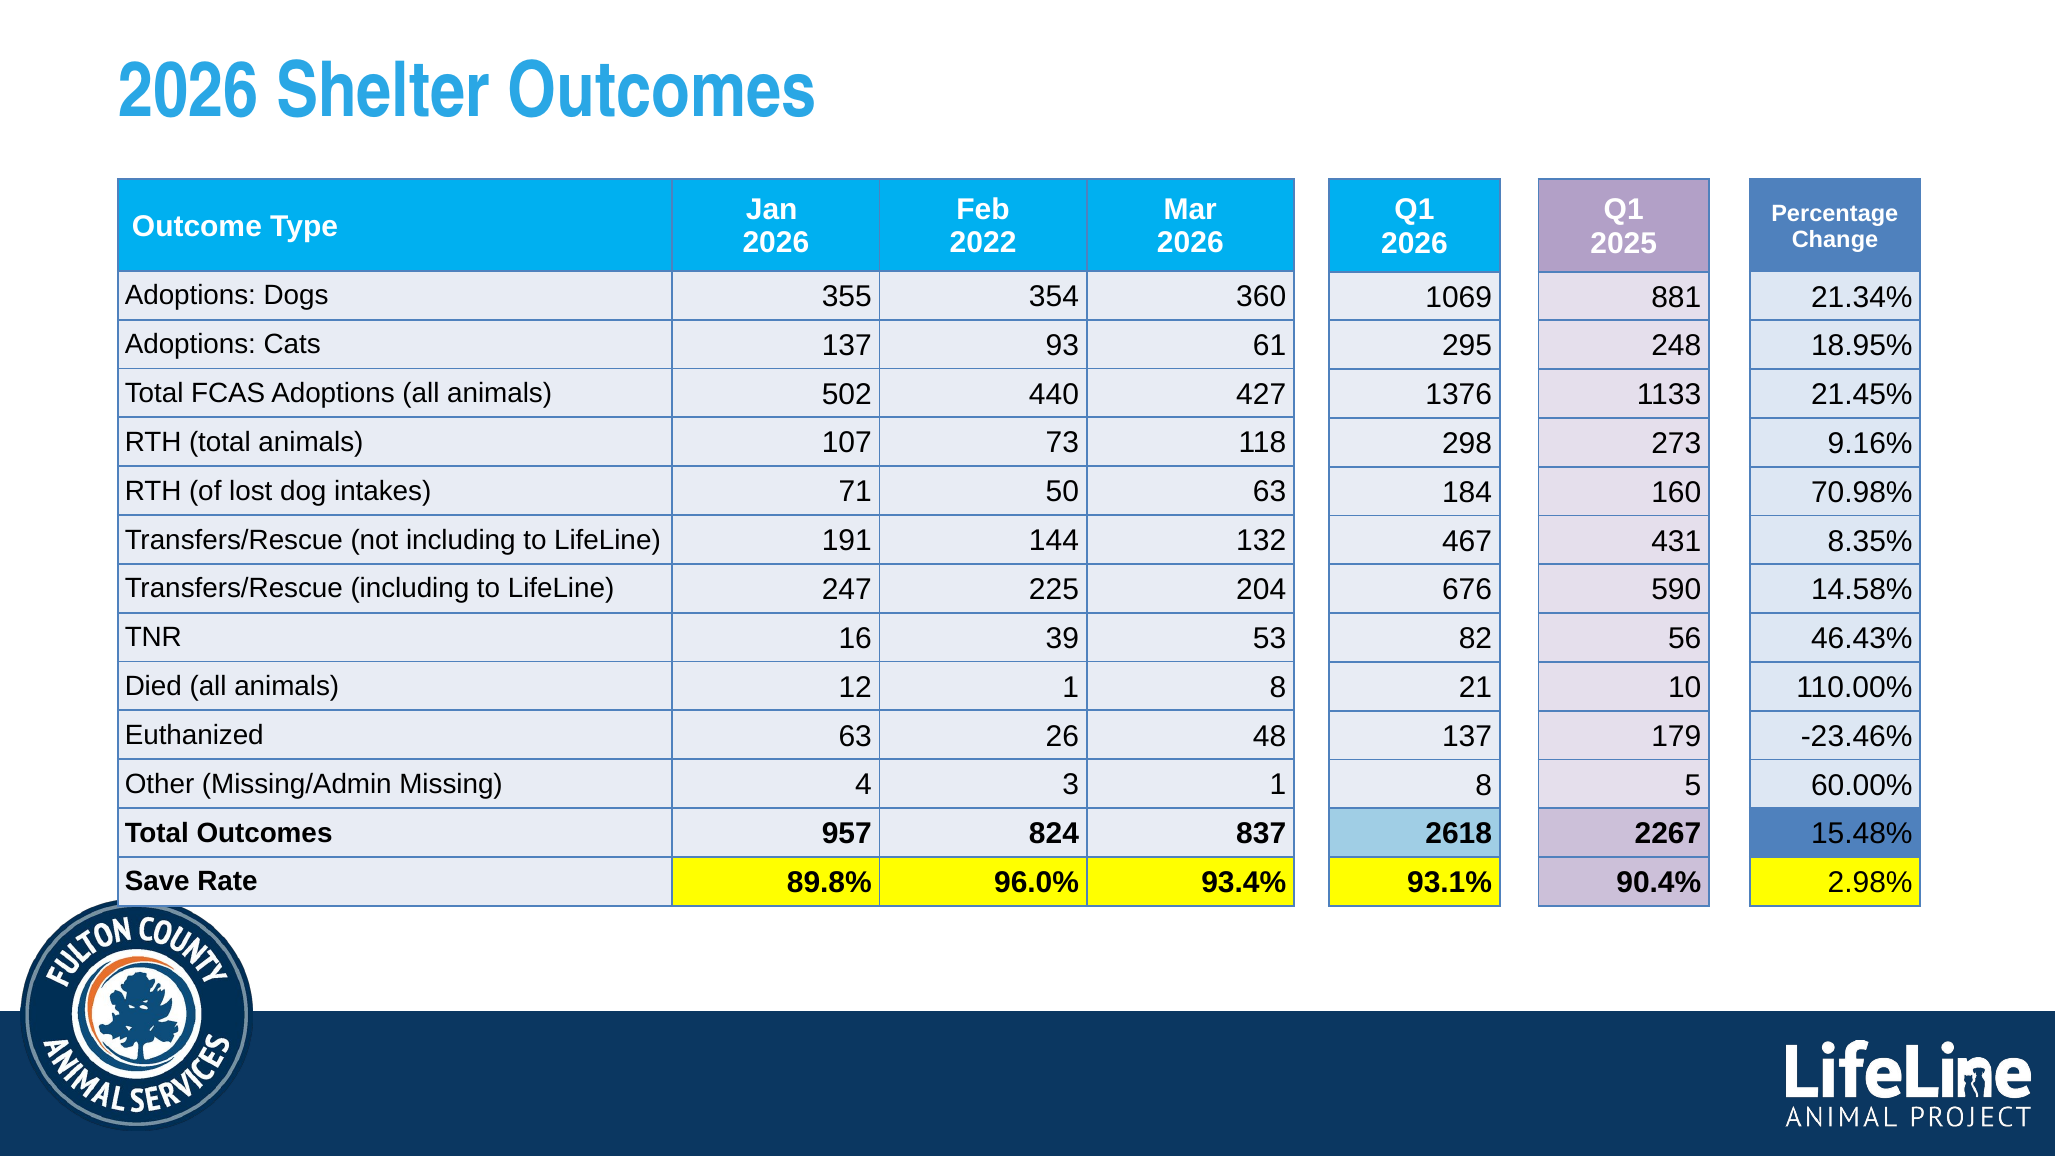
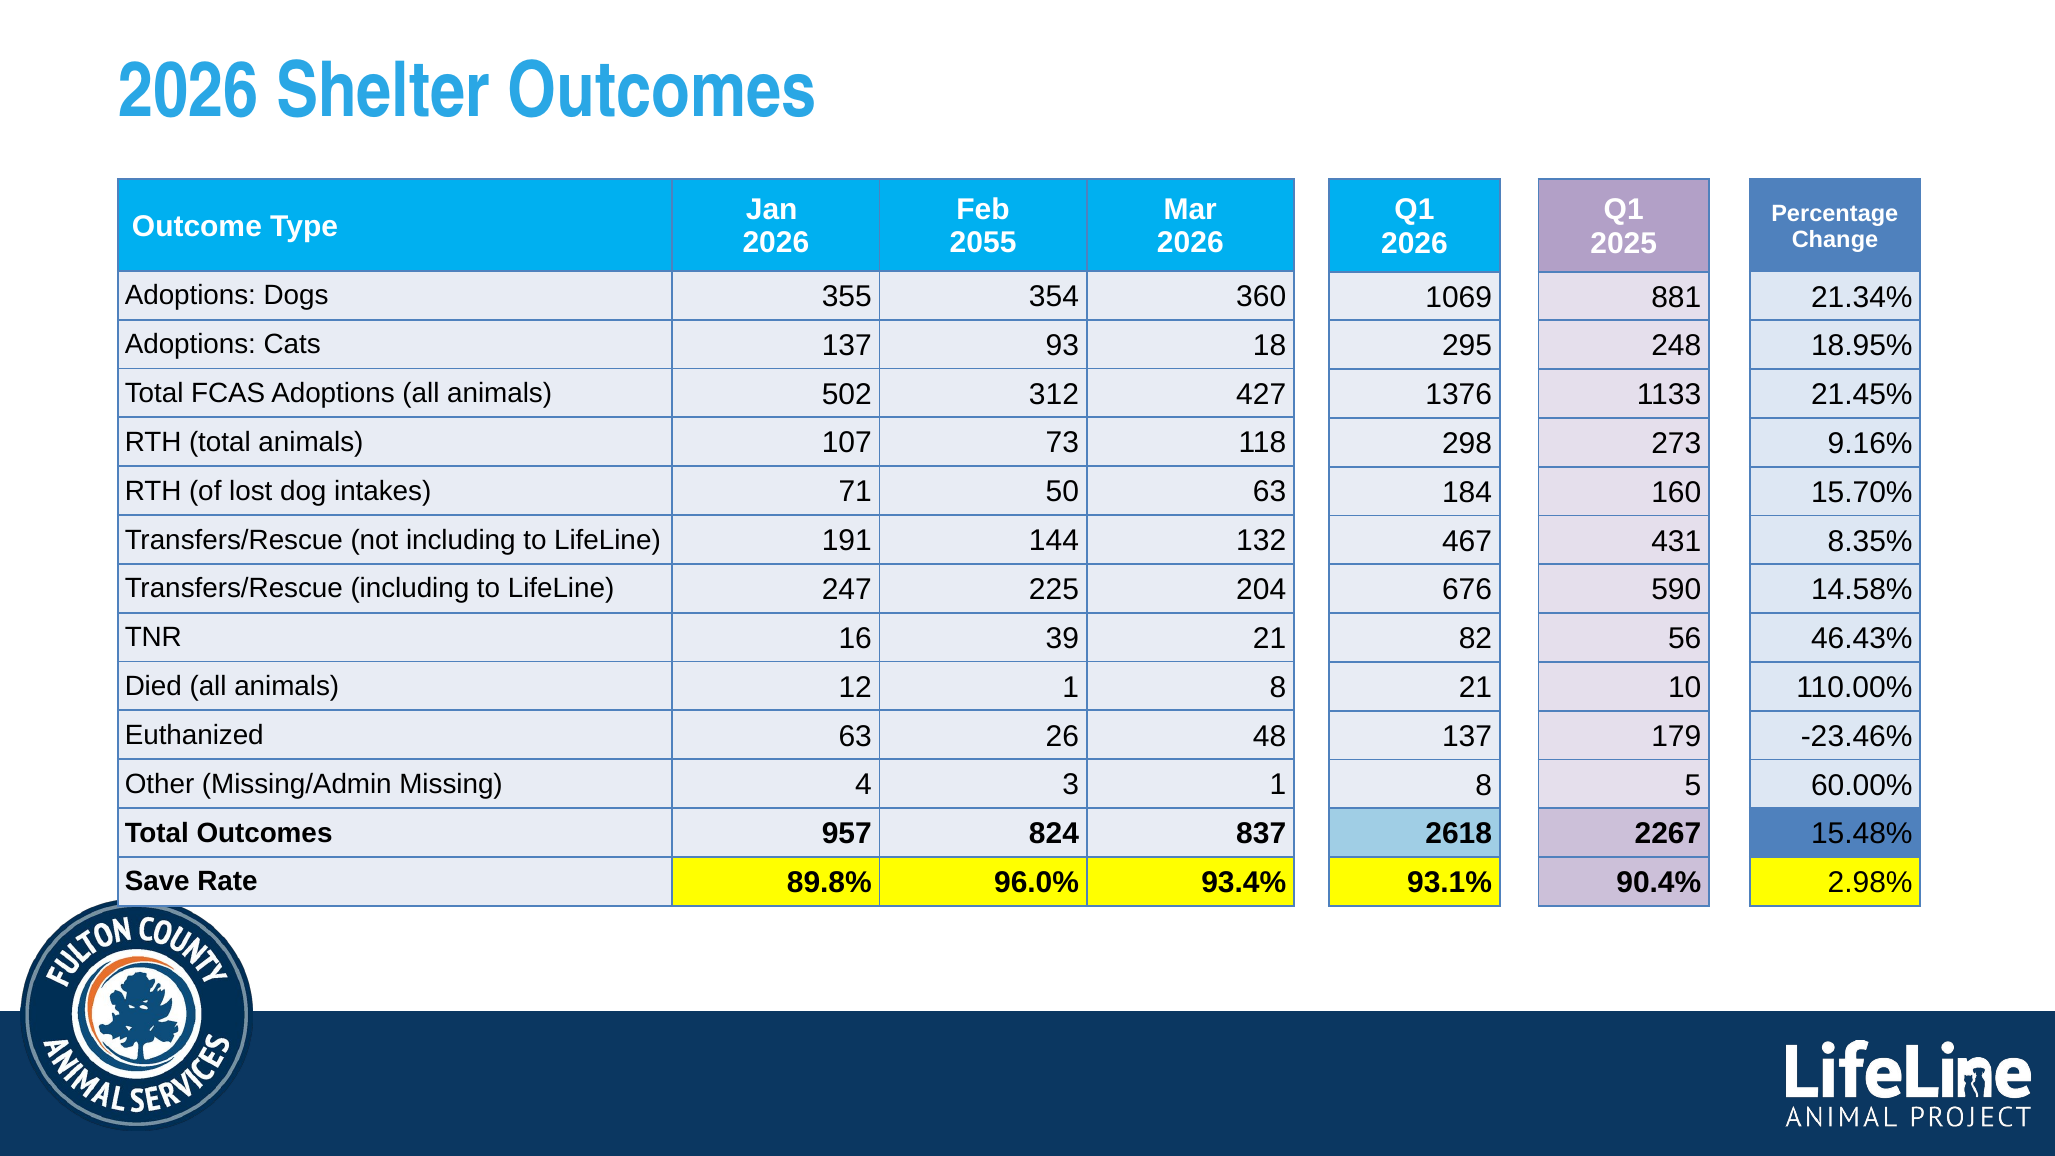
2022: 2022 -> 2055 (983, 243)
61: 61 -> 18 (1270, 345)
440: 440 -> 312 (1054, 394)
70.98%: 70.98% -> 15.70% (1862, 492)
39 53: 53 -> 21 (1270, 638)
